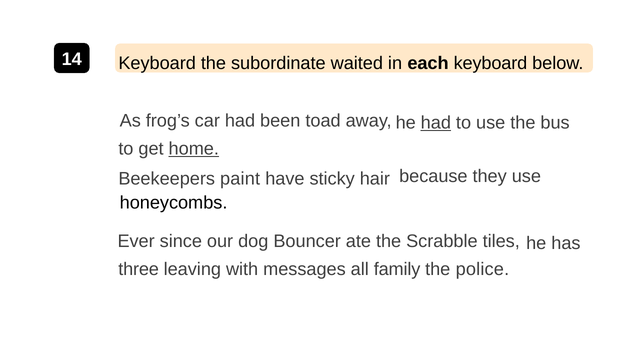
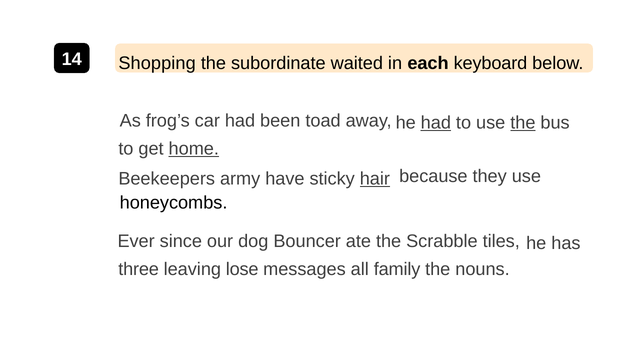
Keyboard: Keyboard -> Shopping (157, 63)
the underline: none -> present (523, 123)
paint: paint -> army (240, 178)
hair underline: none -> present (375, 178)
with: with -> lose (242, 269)
police: police -> nouns (483, 269)
